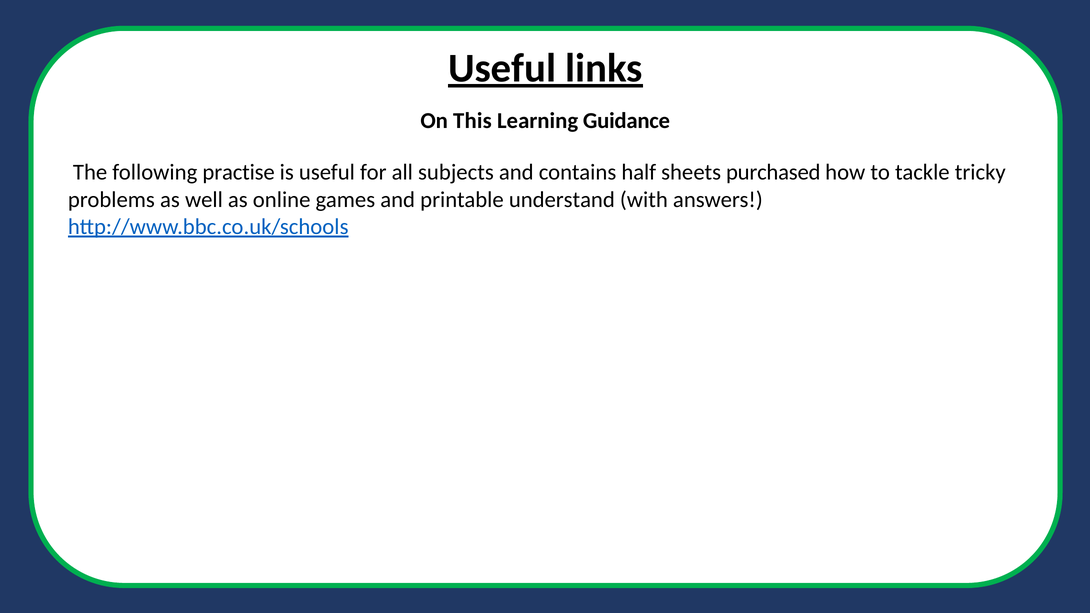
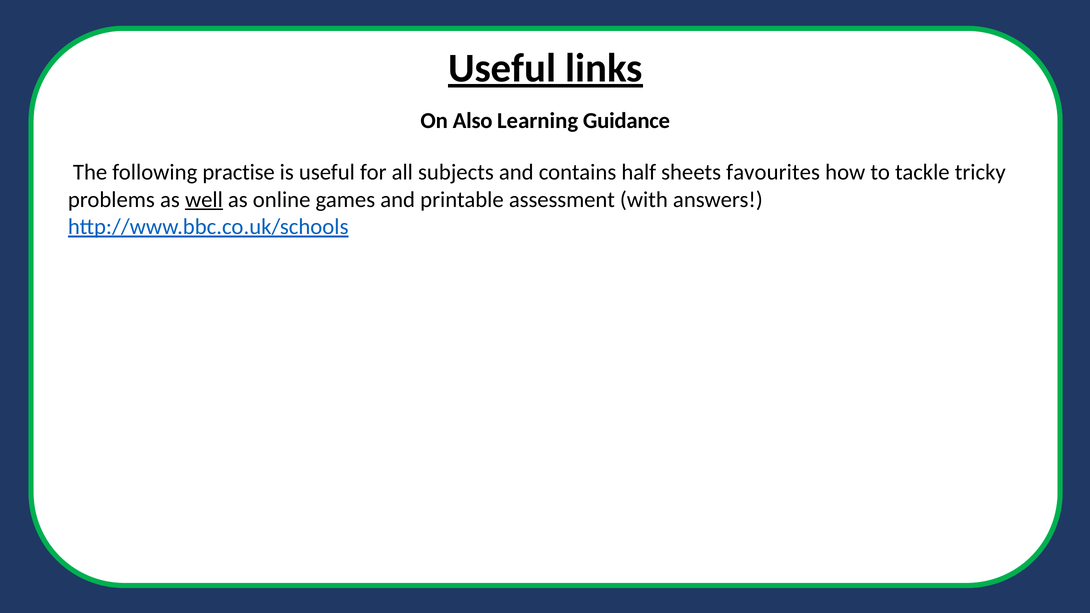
This: This -> Also (473, 121)
purchased: purchased -> favourites (773, 172)
well underline: none -> present (204, 200)
understand: understand -> assessment (562, 200)
